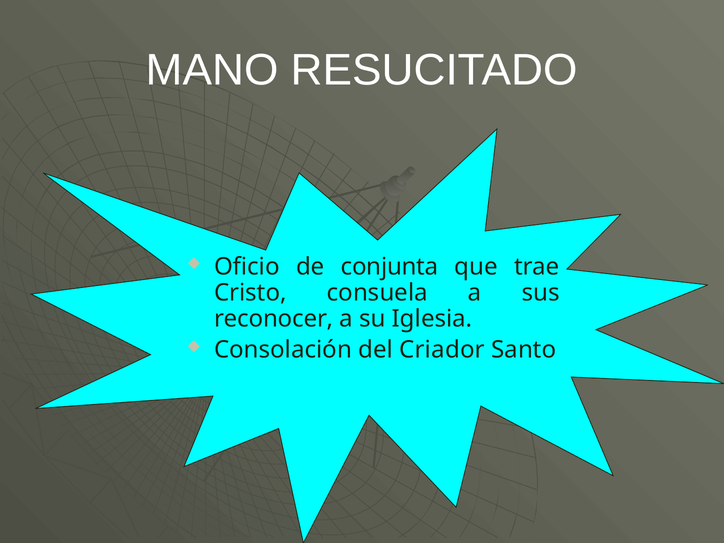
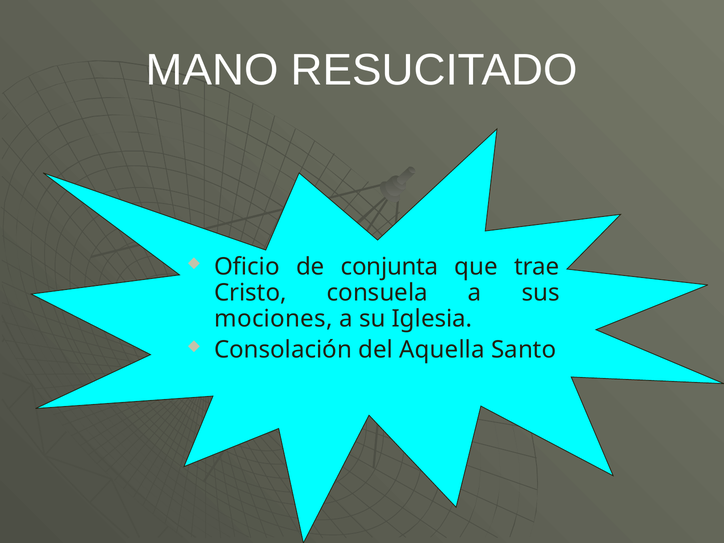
reconocer: reconocer -> mociones (273, 319)
Criador: Criador -> Aquella (442, 350)
